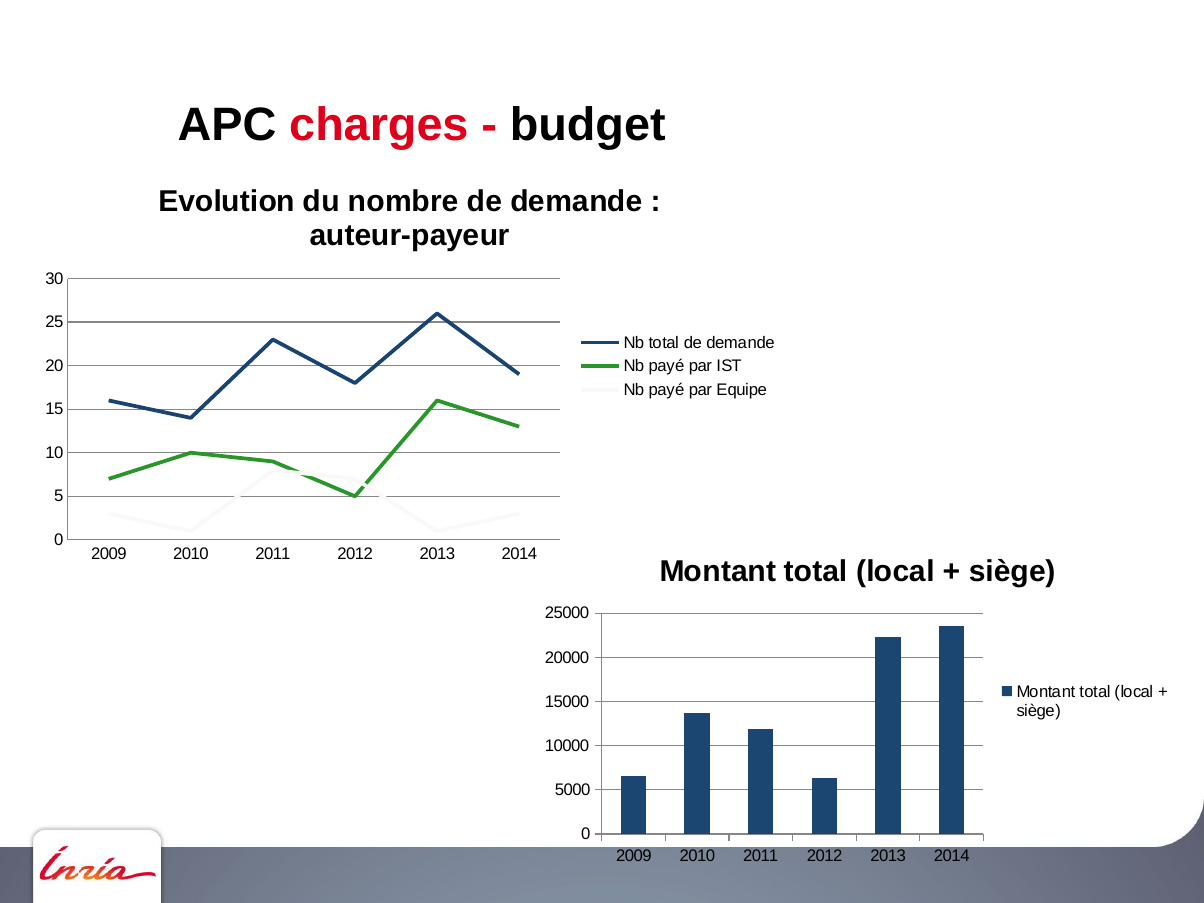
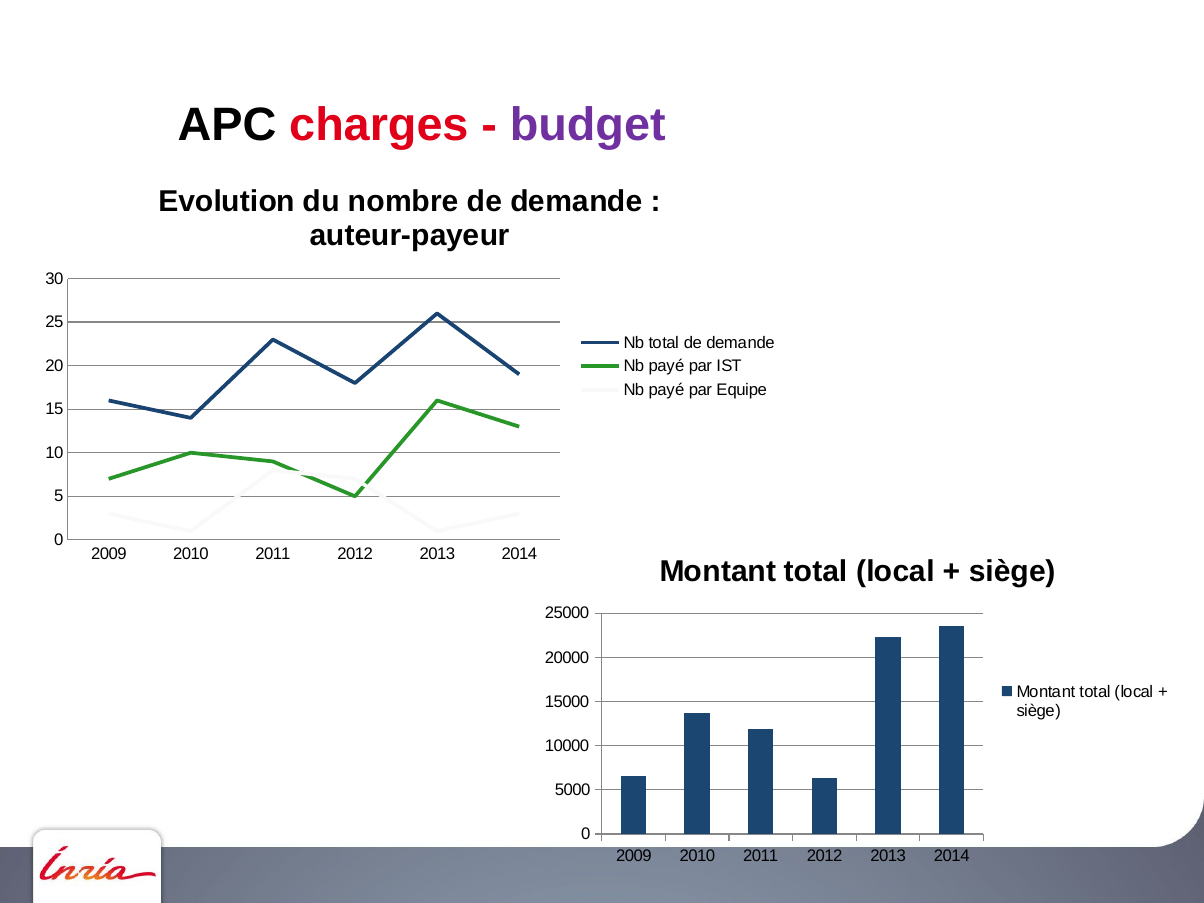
budget colour: black -> purple (588, 125)
